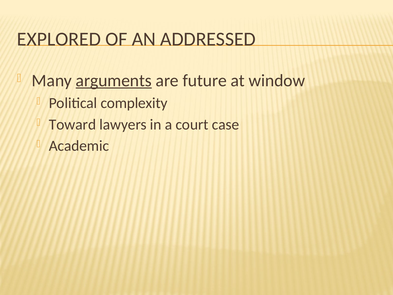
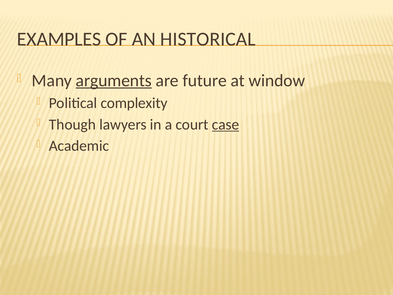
EXPLORED: EXPLORED -> EXAMPLES (59, 39)
ADDRESSED: ADDRESSED -> HISTORICAL (208, 39)
Toward: Toward -> Though (72, 124)
case underline: none -> present (226, 124)
